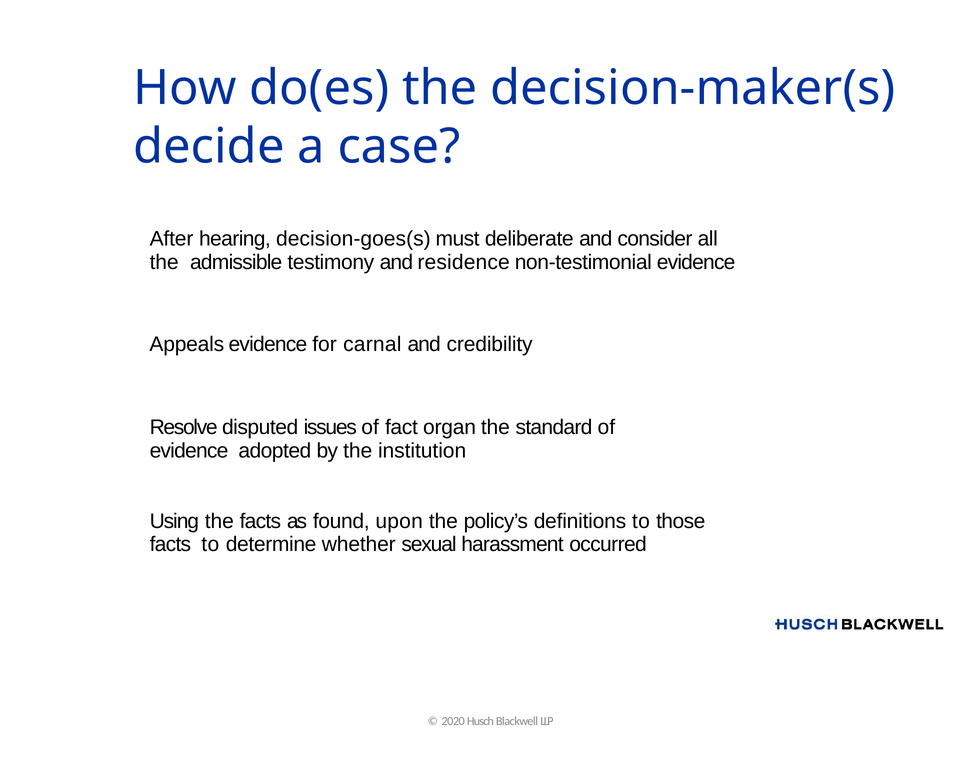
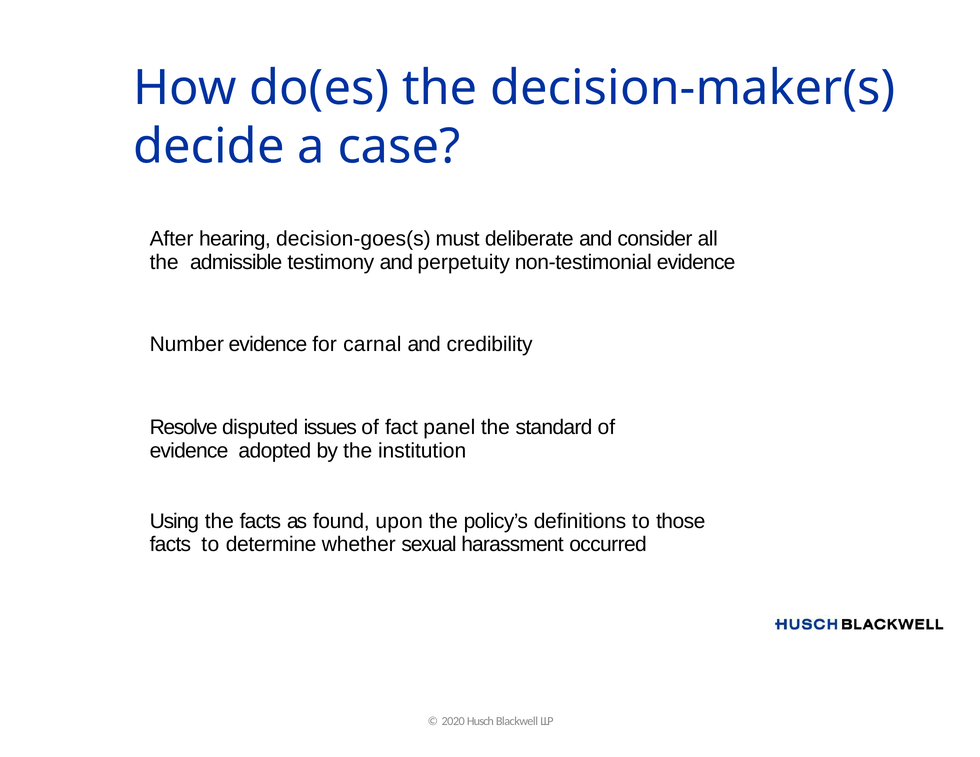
residence: residence -> perpetuity (464, 262)
Appeals: Appeals -> Number (187, 344)
organ: organ -> panel (449, 427)
